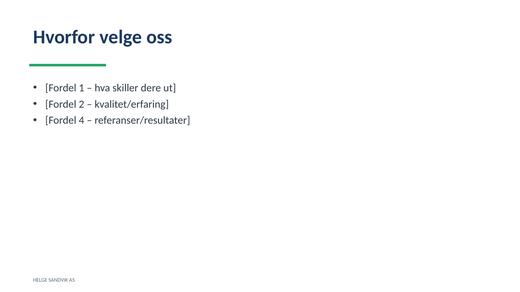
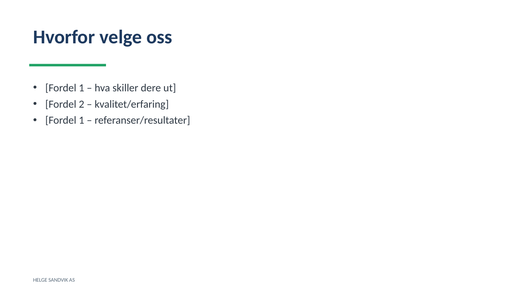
4: 4 -> 1 (82, 121)
